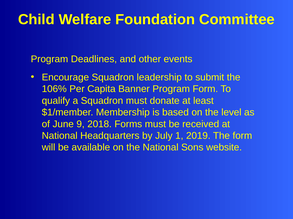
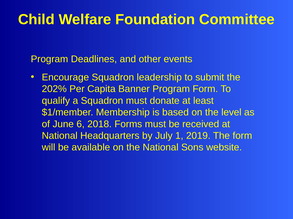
106%: 106% -> 202% (54, 89)
9: 9 -> 6 (81, 124)
